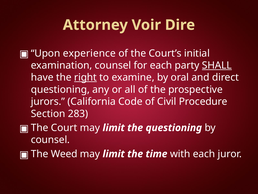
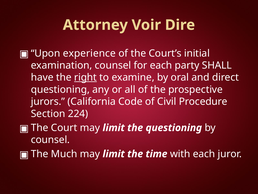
SHALL underline: present -> none (217, 65)
283: 283 -> 224 (78, 113)
Weed: Weed -> Much (64, 154)
